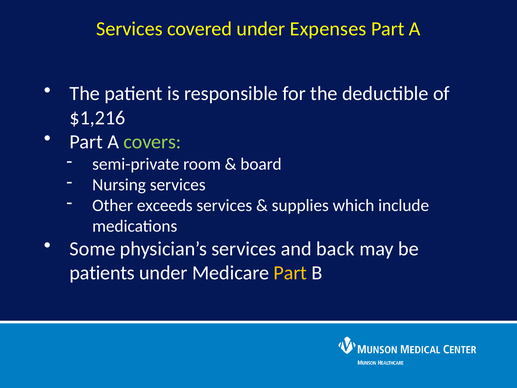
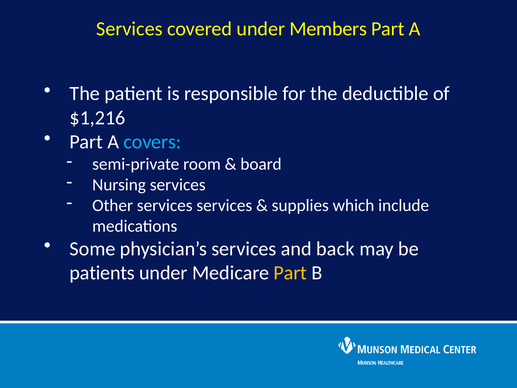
Expenses: Expenses -> Members (328, 29)
covers colour: light green -> light blue (152, 142)
Other exceeds: exceeds -> services (165, 205)
